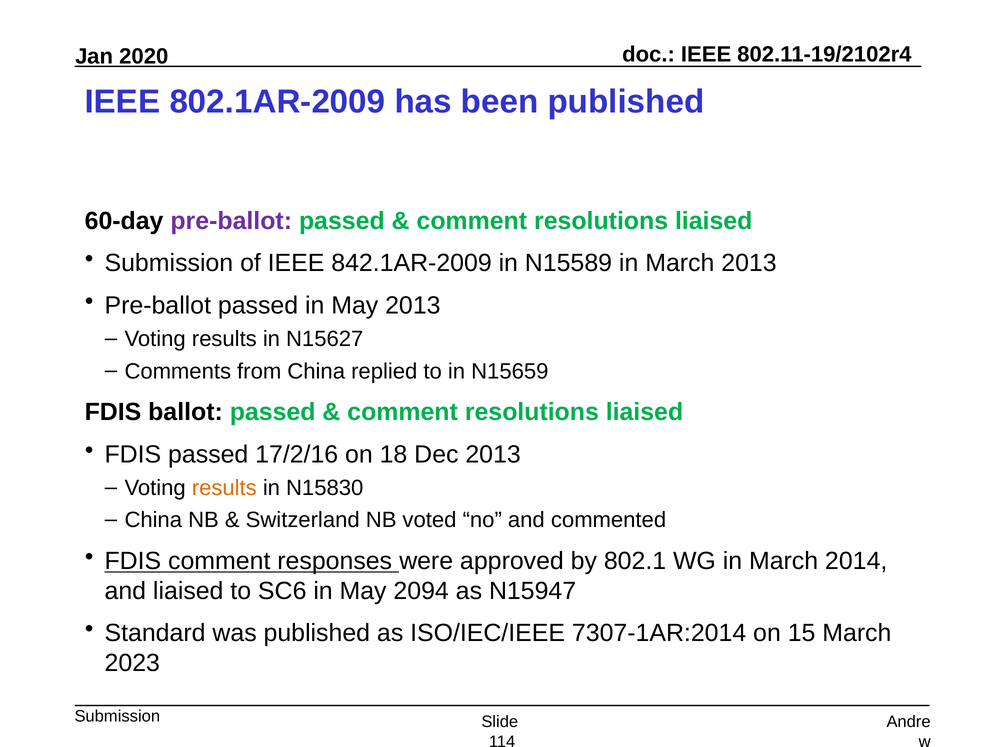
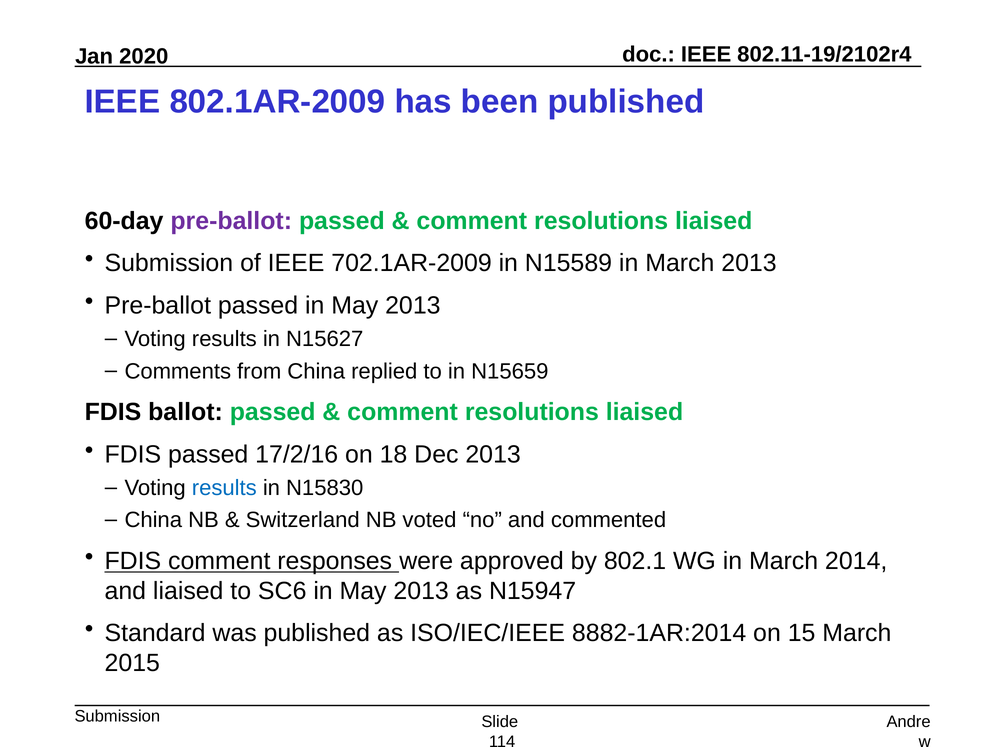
842.1AR-2009: 842.1AR-2009 -> 702.1AR-2009 (412, 263)
results colour: orange -> blue (224, 488)
SC6 in May 2094: 2094 -> 2013 (421, 591)
7307-1AR:2014: 7307-1AR:2014 -> 8882-1AR:2014 (659, 633)
2023: 2023 -> 2015 (132, 663)
